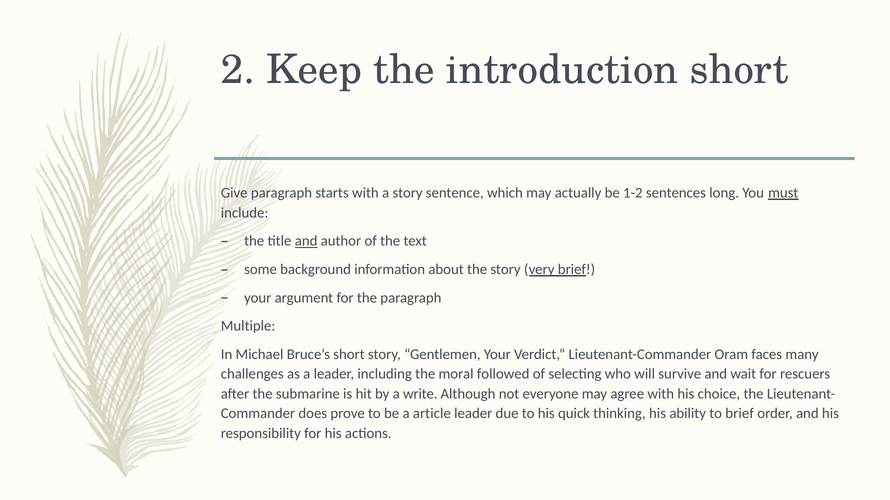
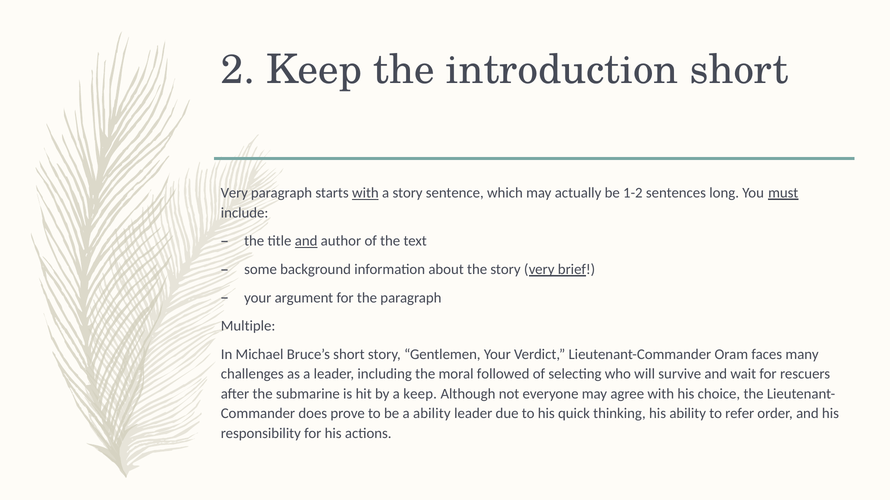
Give: Give -> Very (234, 193)
with underline: none -> present (365, 193)
a write: write -> keep (420, 394)
a article: article -> ability (432, 414)
to brief: brief -> refer (740, 414)
